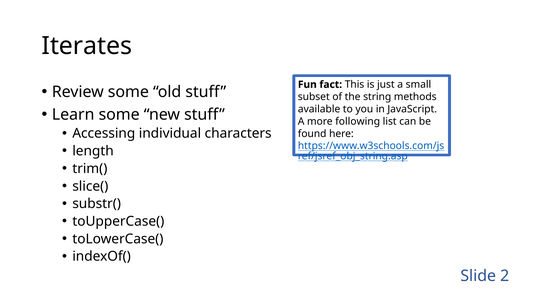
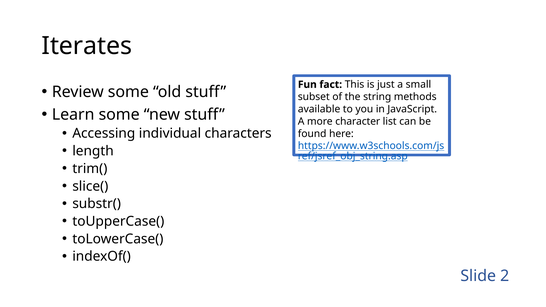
following: following -> character (358, 121)
